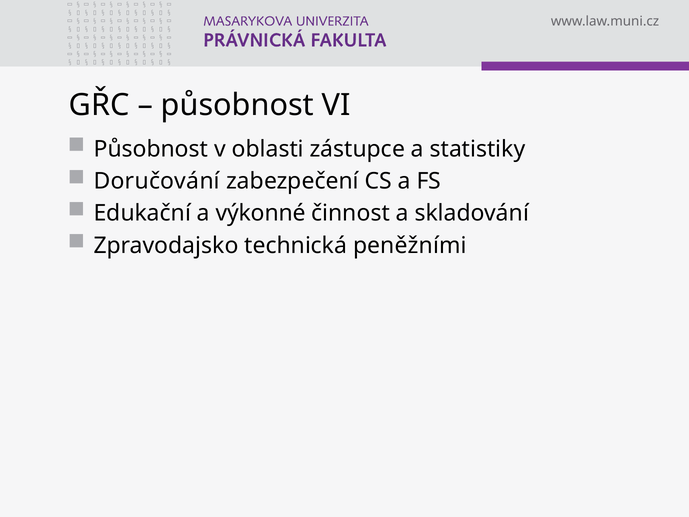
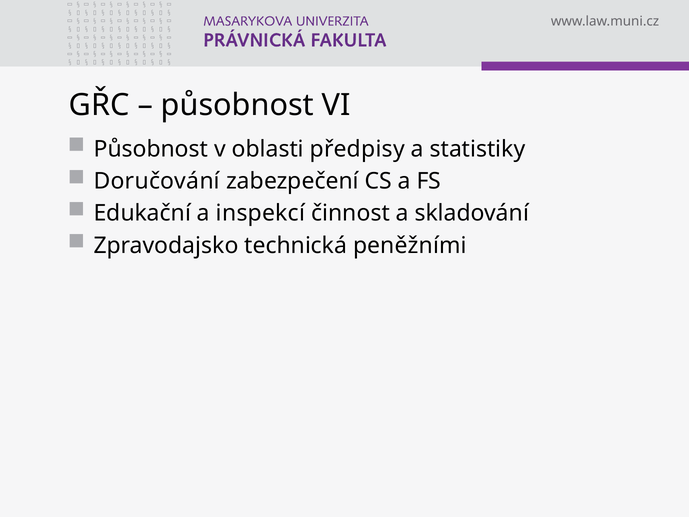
zástupce: zástupce -> předpisy (357, 149)
výkonné: výkonné -> inspekcí (260, 213)
